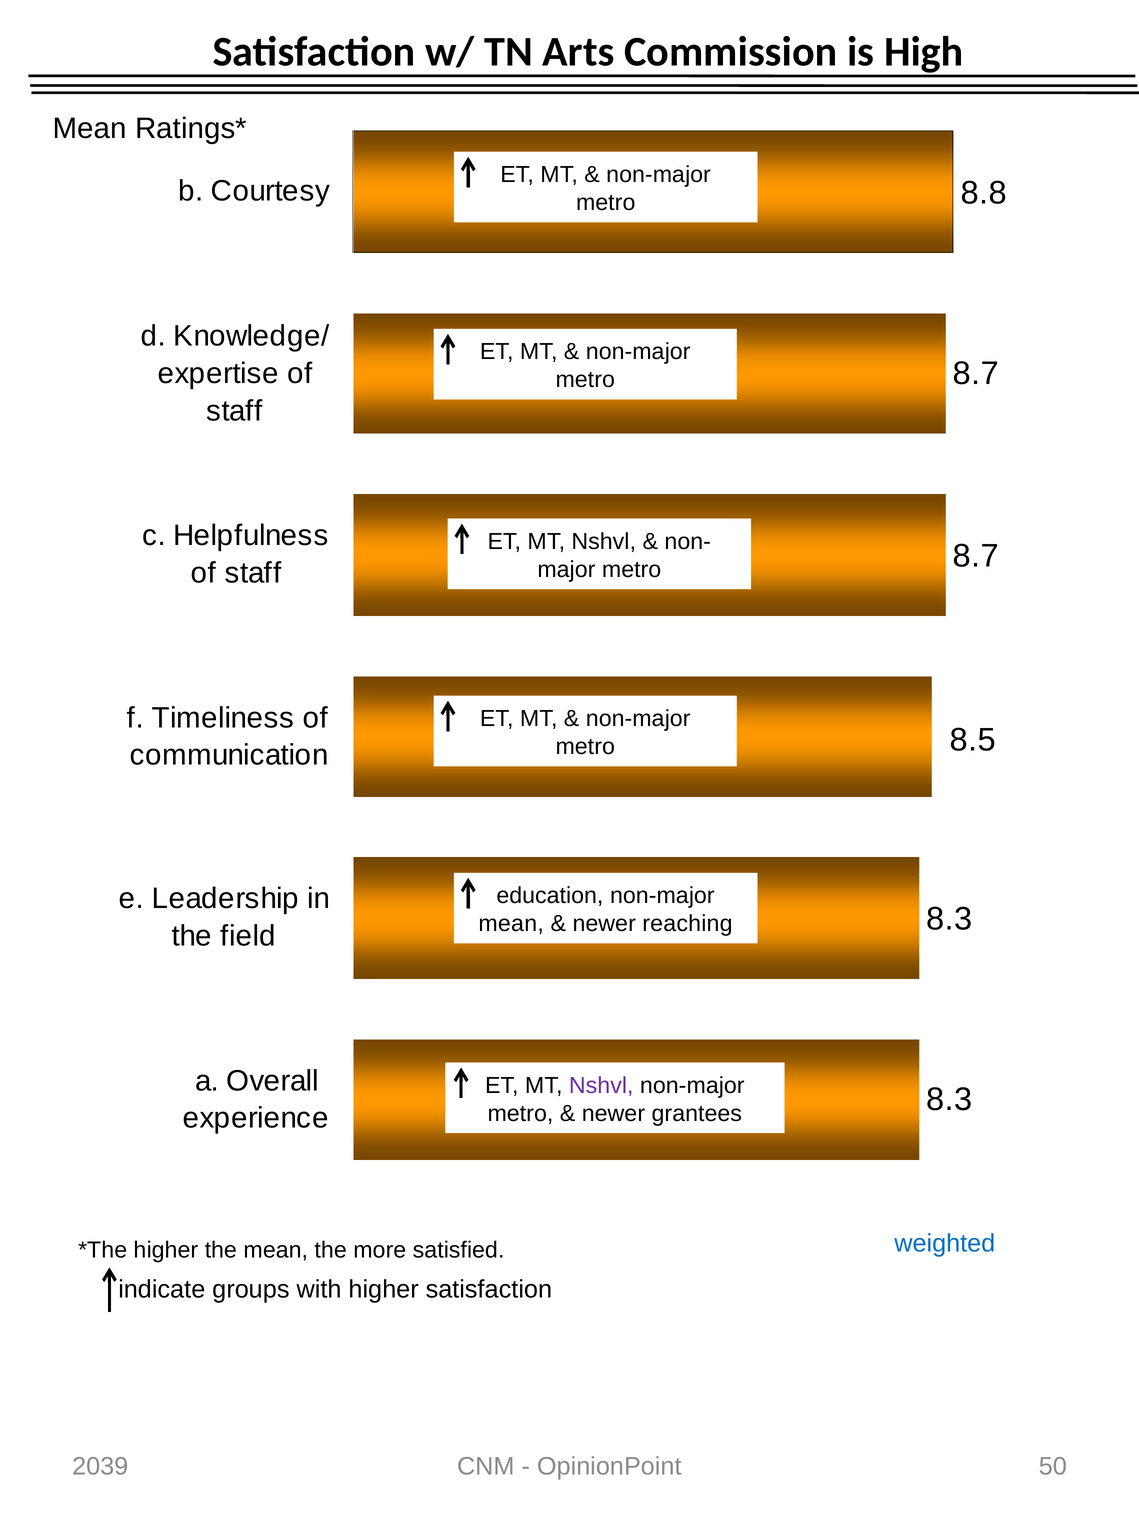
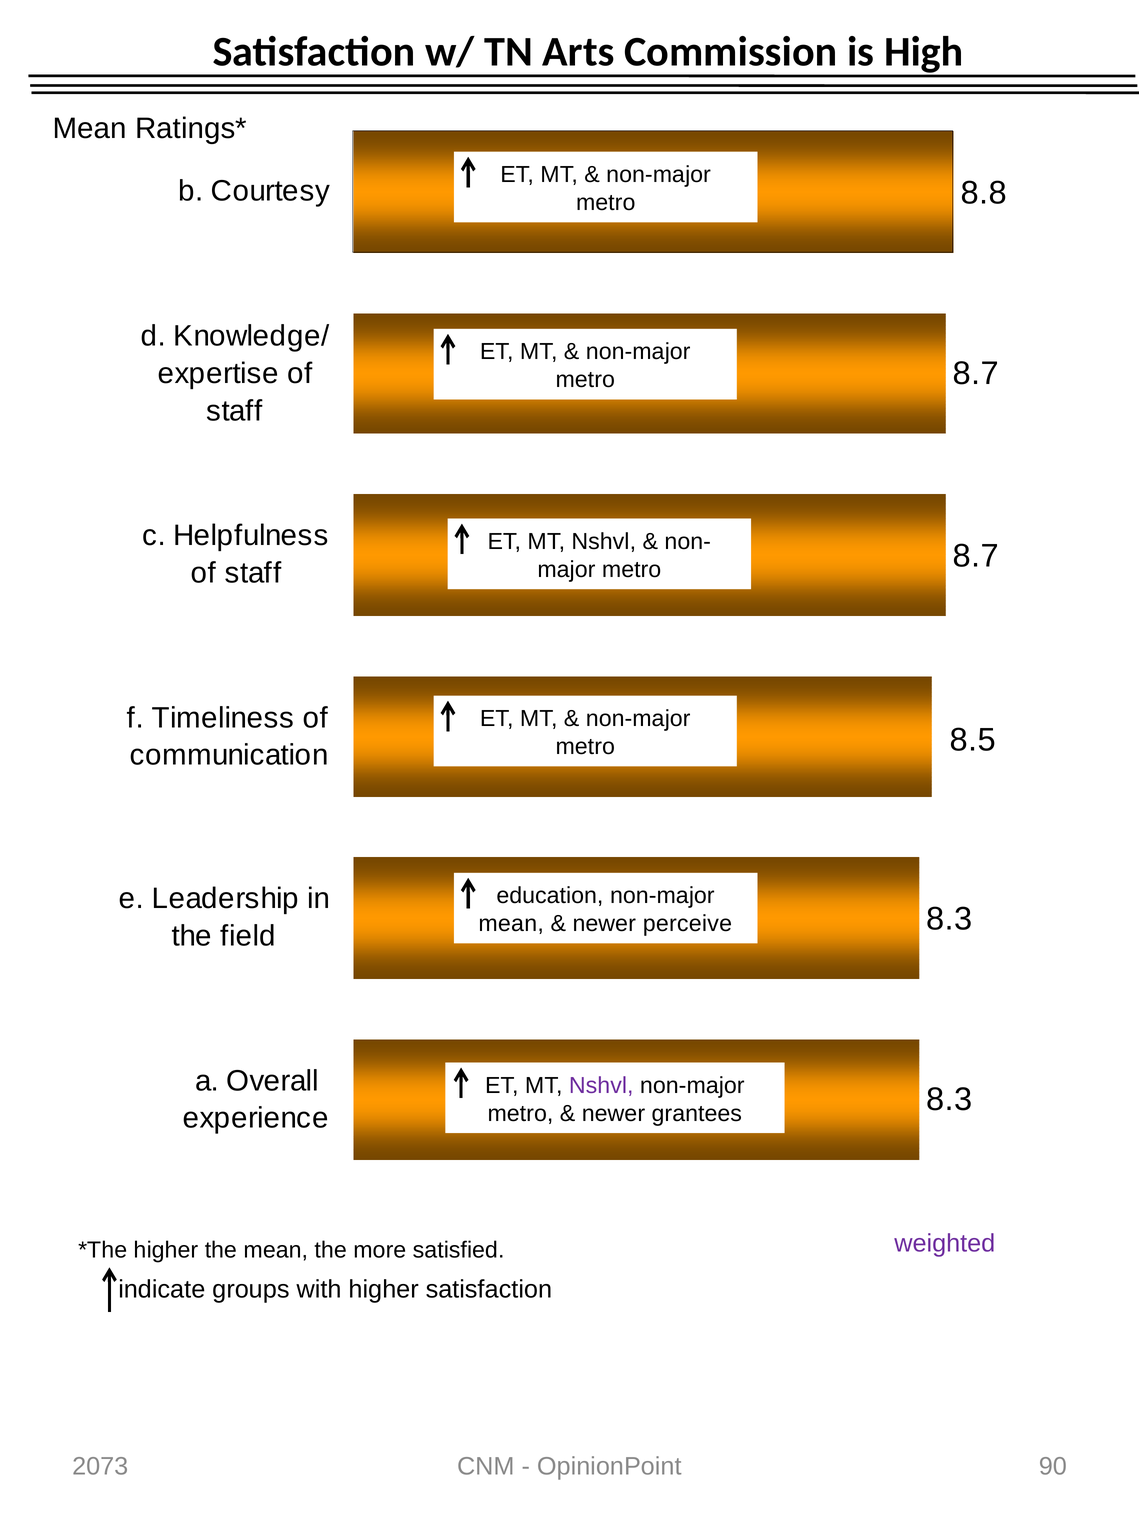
reaching: reaching -> perceive (687, 924)
weighted colour: blue -> purple (945, 1244)
2039: 2039 -> 2073 (100, 1467)
50: 50 -> 90 (1053, 1467)
